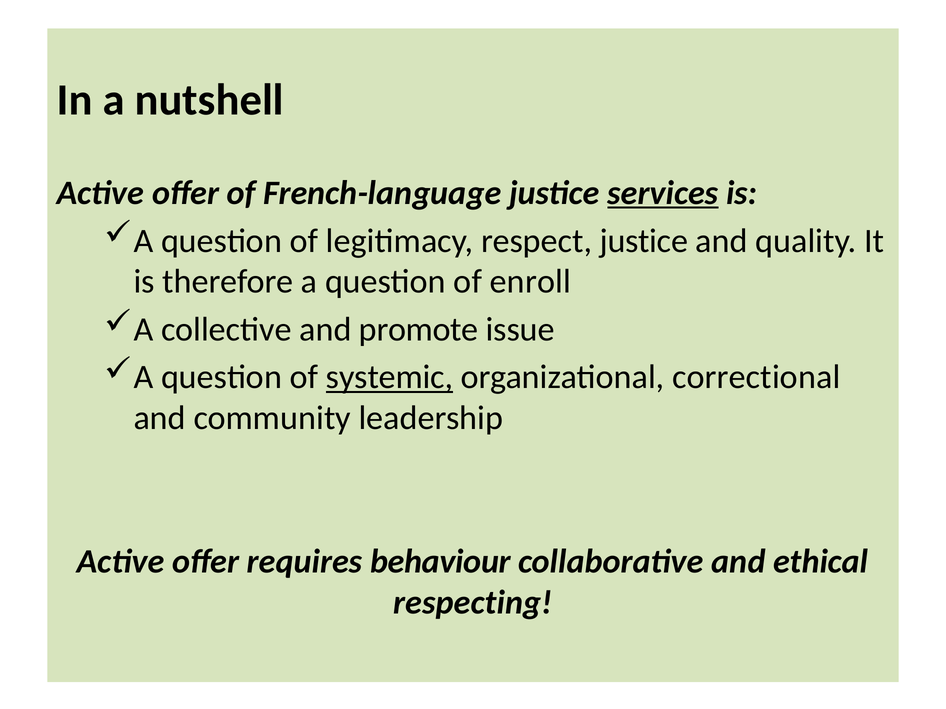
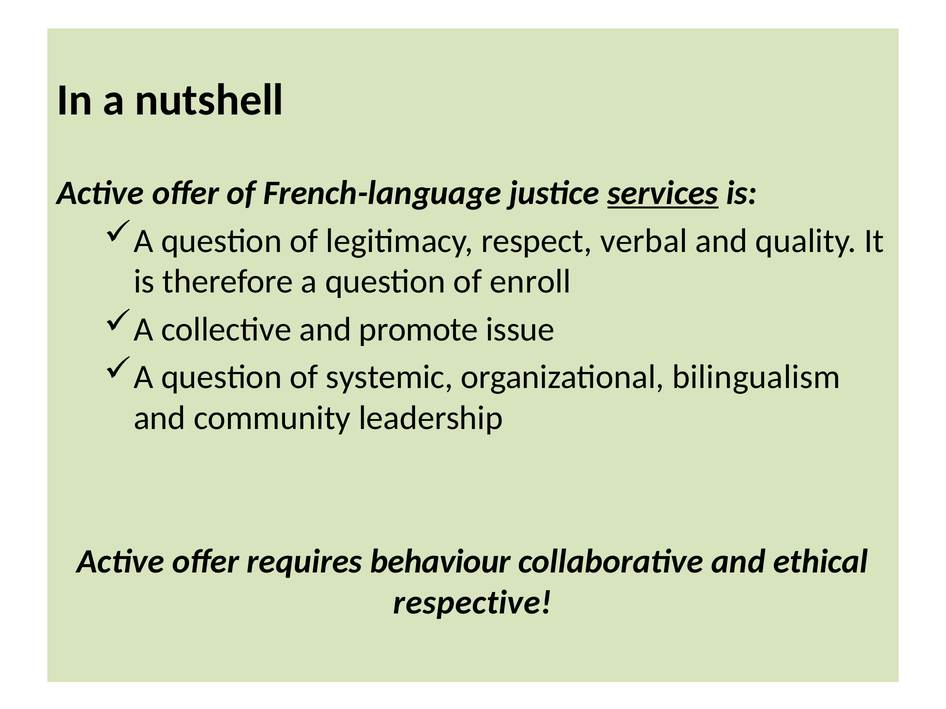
respect justice: justice -> verbal (644, 241)
systemic underline: present -> none (390, 377)
correctional: correctional -> bilingualism (756, 377)
respecting: respecting -> respective (473, 603)
